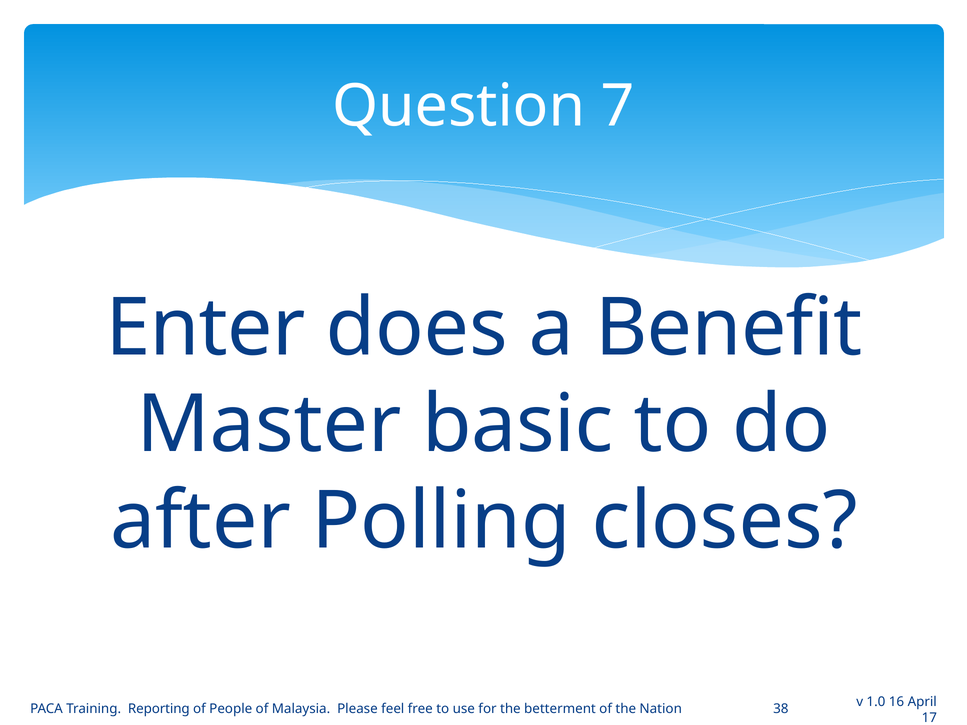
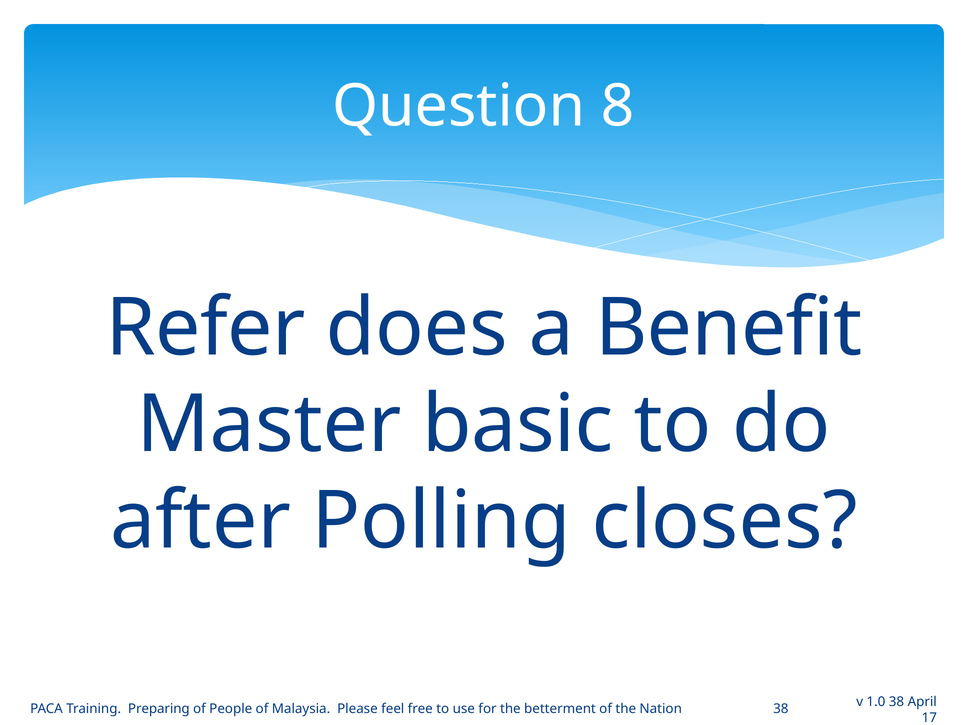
7: 7 -> 8 (617, 106)
Enter: Enter -> Refer (206, 328)
1.0 16: 16 -> 38 (896, 702)
Reporting: Reporting -> Preparing (159, 709)
